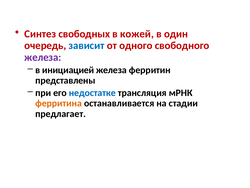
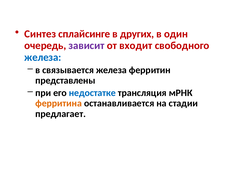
свободных: свободных -> сплайсинге (84, 34)
кожей: кожей -> других (137, 34)
зависит colour: blue -> purple (87, 45)
одного: одного -> входит (136, 45)
железа colour: purple -> blue (43, 57)
инициацией: инициацией -> связывается (68, 70)
